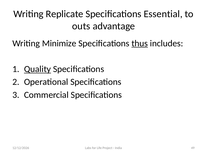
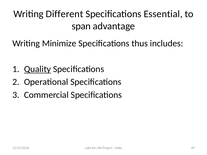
Replicate: Replicate -> Different (65, 14)
outs: outs -> span (81, 26)
thus underline: present -> none (140, 43)
